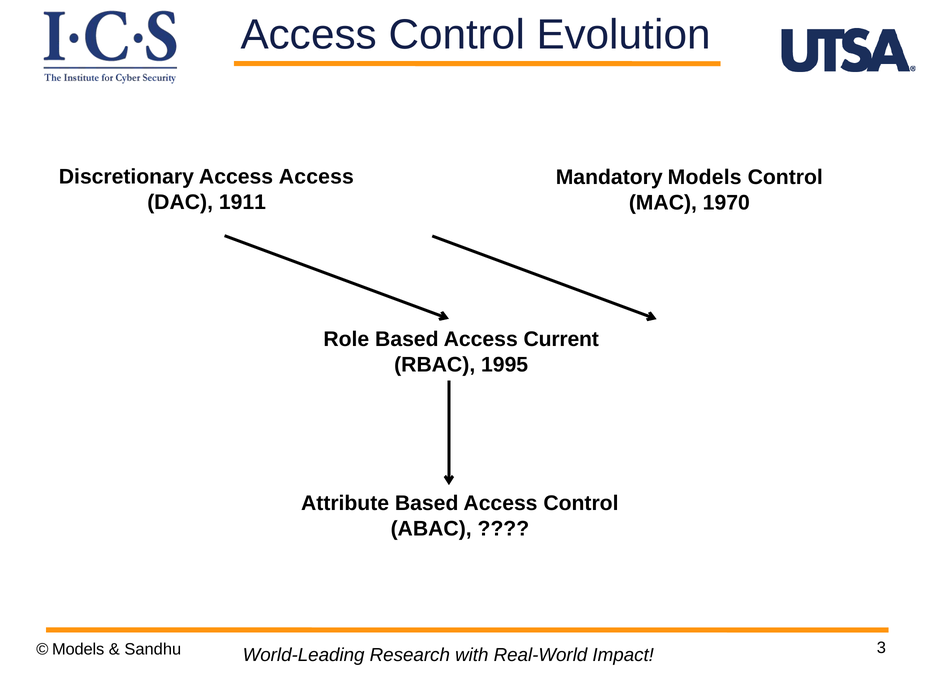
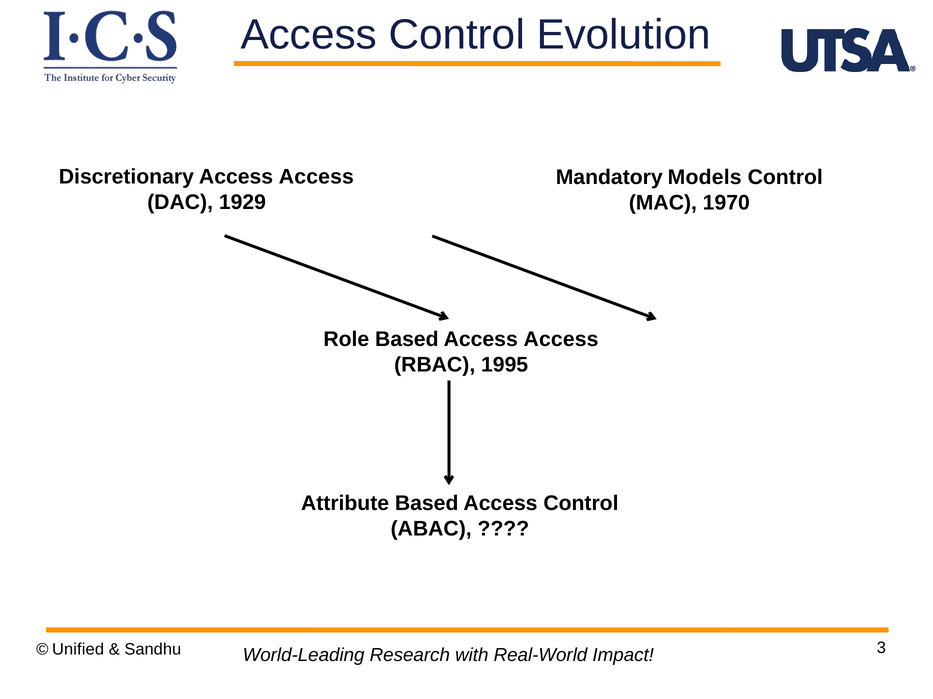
1911: 1911 -> 1929 (242, 202)
Based Access Current: Current -> Access (561, 340)
Models: Models -> Unified (78, 650)
